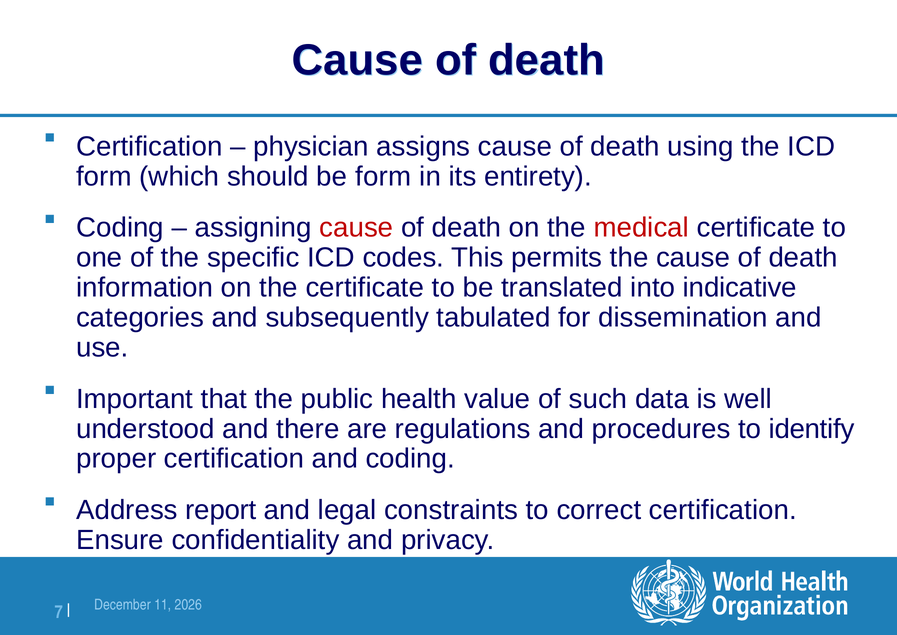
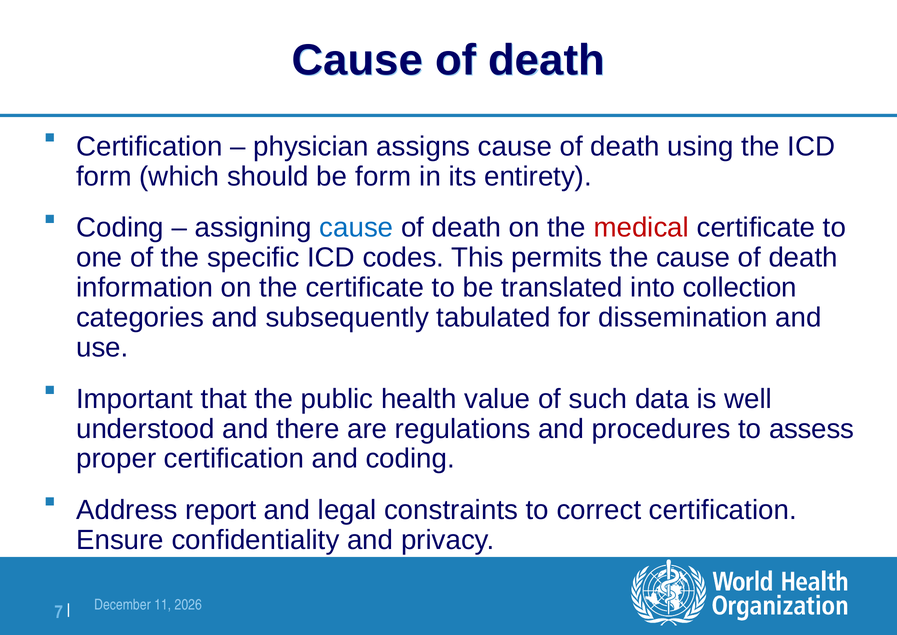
cause colour: red -> blue (356, 228)
indicative: indicative -> collection (740, 287)
identify: identify -> assess (812, 428)
